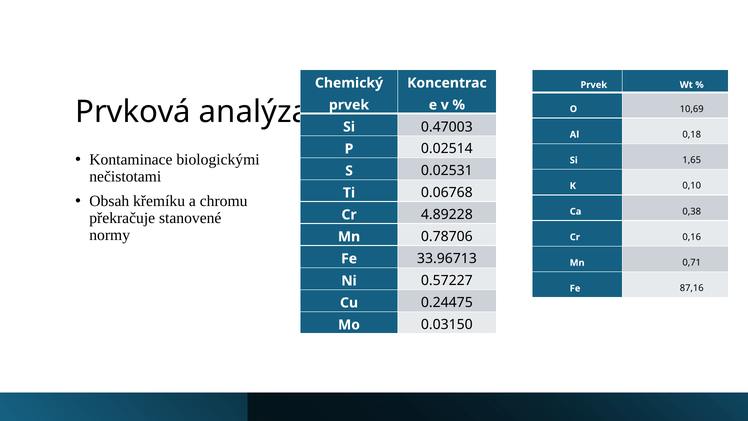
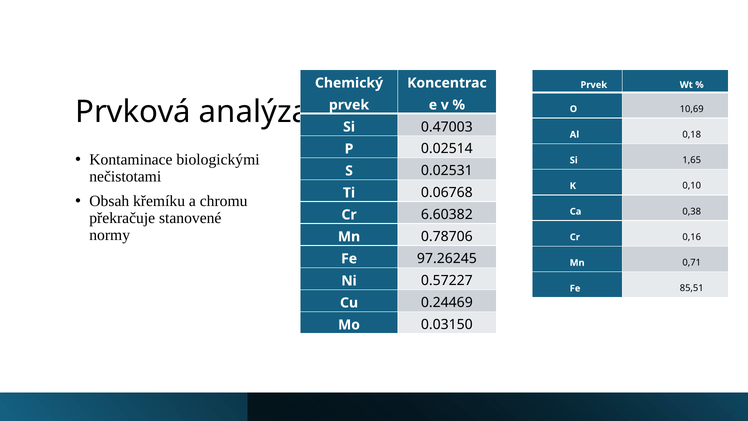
4.89228: 4.89228 -> 6.60382 (447, 215)
33.96713: 33.96713 -> 97.26245 (447, 259)
87,16: 87,16 -> 85,51 (692, 288)
0.24475: 0.24475 -> 0.24469 (447, 303)
